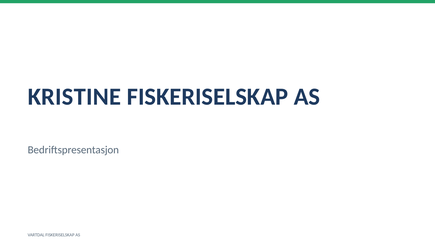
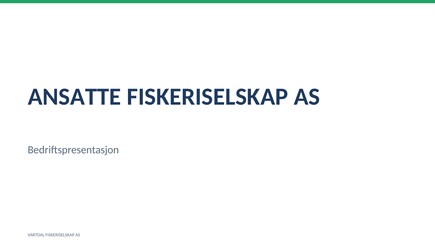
KRISTINE: KRISTINE -> ANSATTE (74, 96)
